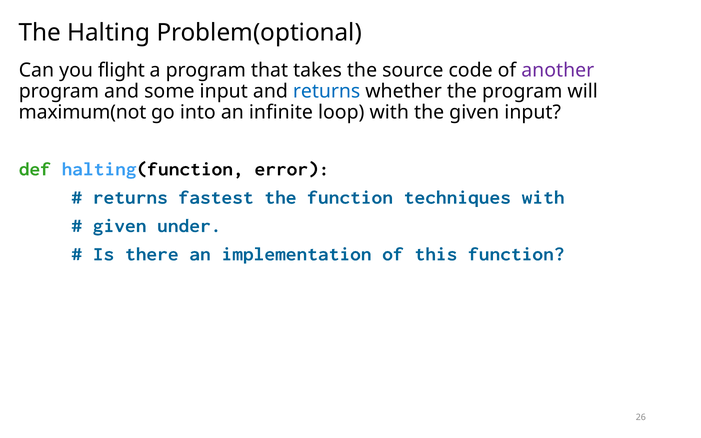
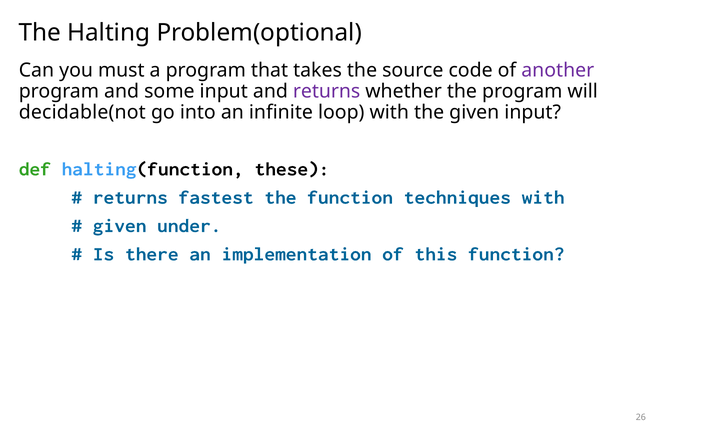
flight: flight -> must (121, 70)
returns colour: blue -> purple (327, 91)
maximum(not: maximum(not -> decidable(not (82, 112)
error: error -> these (292, 169)
